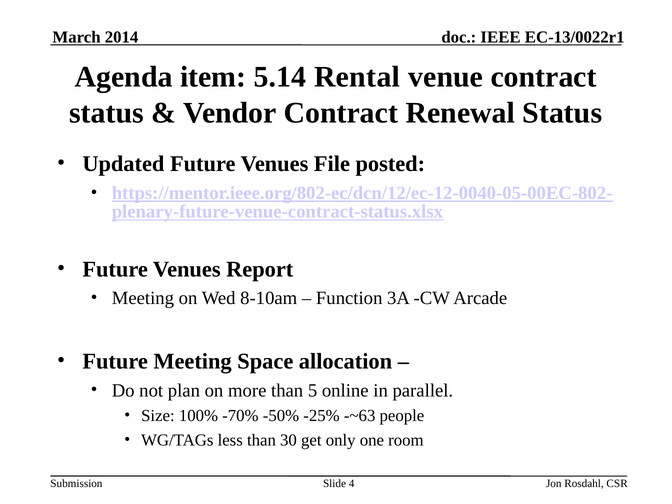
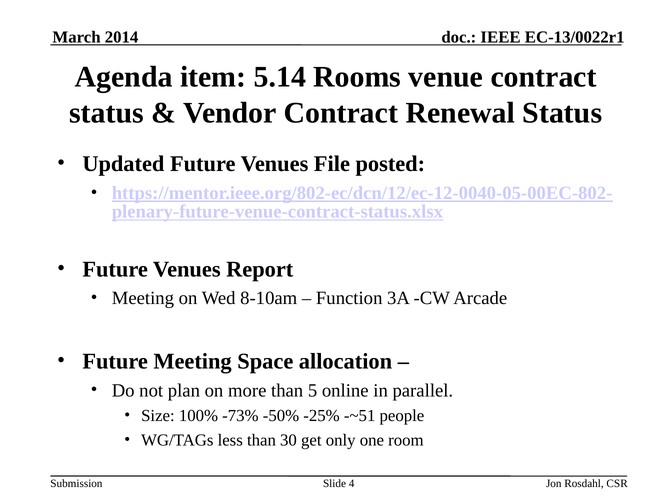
Rental: Rental -> Rooms (357, 77)
-70%: -70% -> -73% (240, 416)
-~63: -~63 -> -~51 (360, 416)
